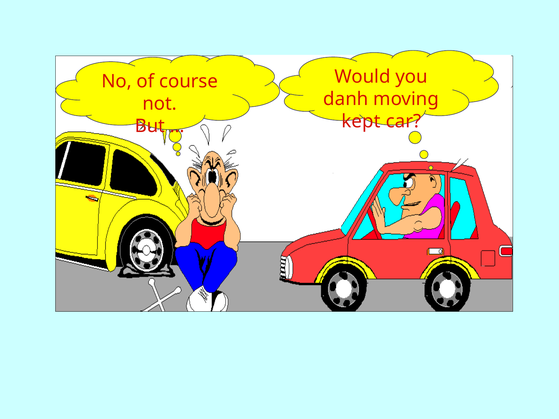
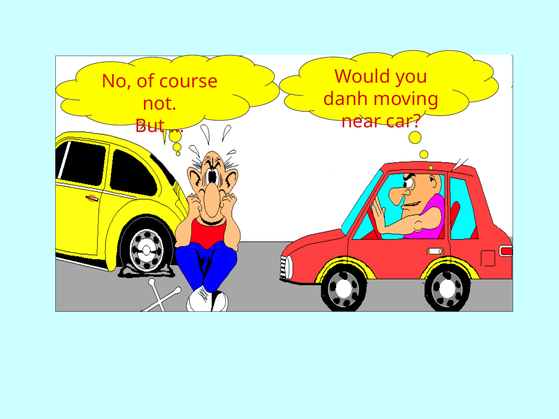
kept: kept -> near (361, 121)
